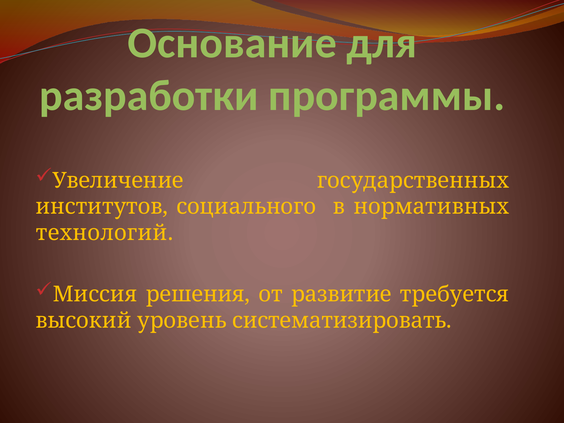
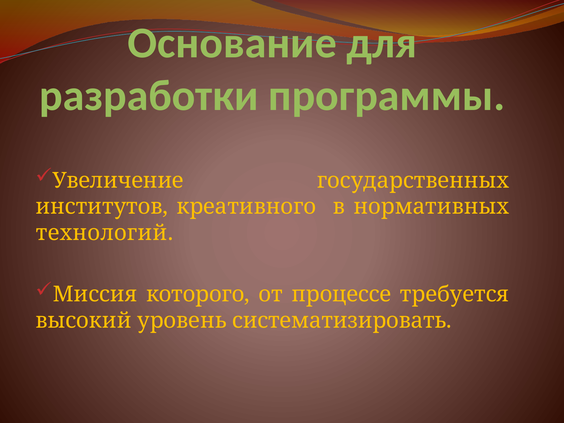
социального: социального -> креативного (246, 207)
решения: решения -> которого (198, 294)
развитие: развитие -> процессе (341, 294)
